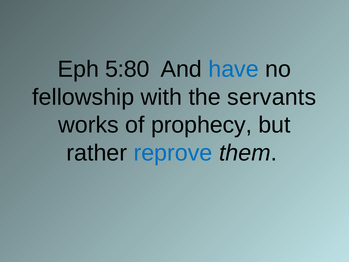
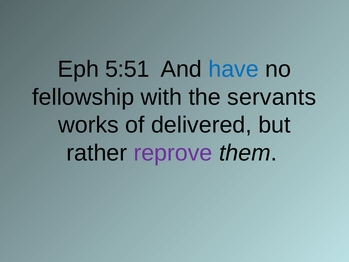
5:80: 5:80 -> 5:51 (127, 69)
prophecy: prophecy -> delivered (201, 125)
reprove colour: blue -> purple (173, 153)
